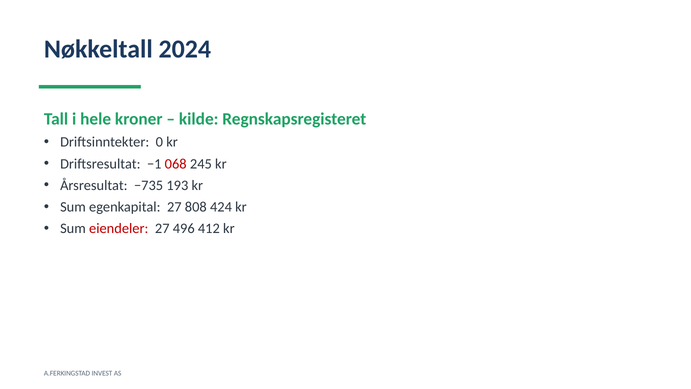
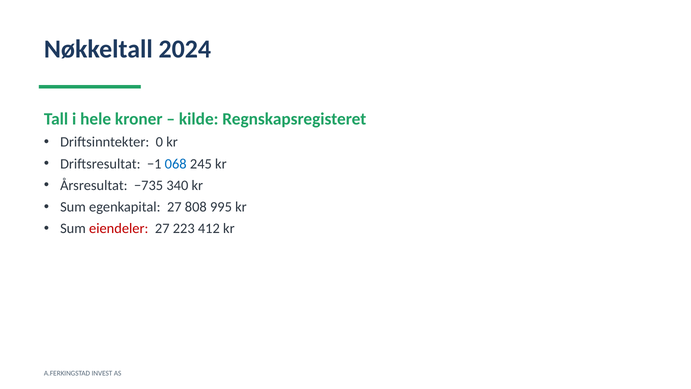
068 colour: red -> blue (176, 164)
193: 193 -> 340 (177, 185)
424: 424 -> 995 (221, 207)
496: 496 -> 223 (184, 229)
